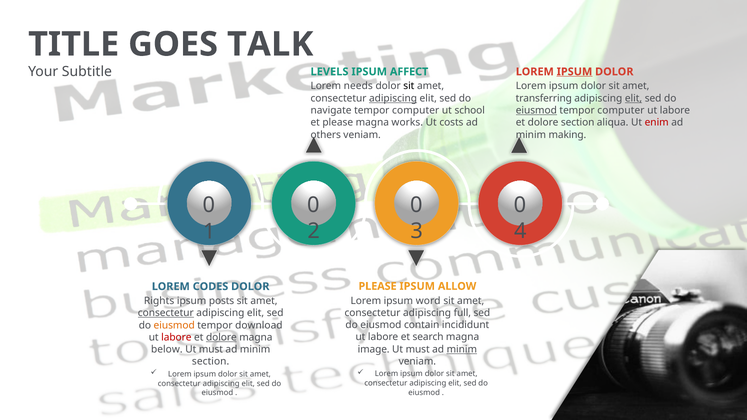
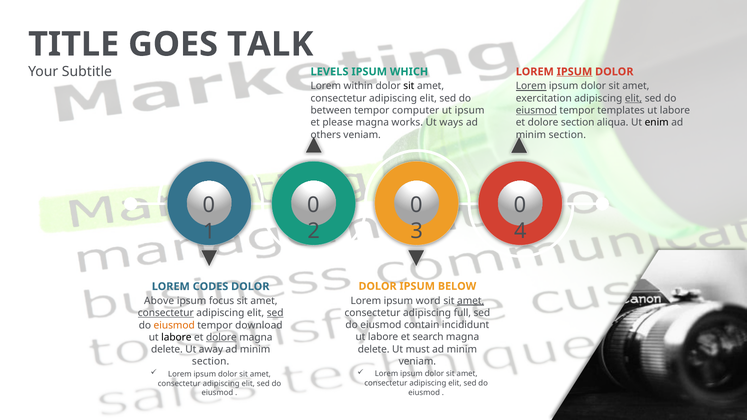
AFFECT: AFFECT -> WHICH (409, 72)
needs: needs -> within (358, 86)
Lorem underline: none -> present (531, 86)
adipiscing underline: present -> none (393, 98)
transferring: transferring -> exercitation (544, 98)
navigate: navigate -> between (331, 110)
ut school: school -> ipsum (470, 110)
computer: computer -> templates (621, 110)
costs: costs -> ways (451, 123)
enim colour: red -> black (657, 123)
making: making -> section (567, 135)
PLEASE: PLEASE -> DOLOR (378, 286)
ALLOW: ALLOW -> BELOW (457, 286)
amet underline: none -> present (471, 301)
Rights: Rights -> Above (159, 301)
posts: posts -> focus (222, 301)
sed underline: none -> present (275, 313)
labore colour: red -> black (176, 338)
image: image -> delete (374, 349)
minim underline: present -> none (462, 349)
below: below -> delete (167, 350)
must: must -> away (211, 350)
